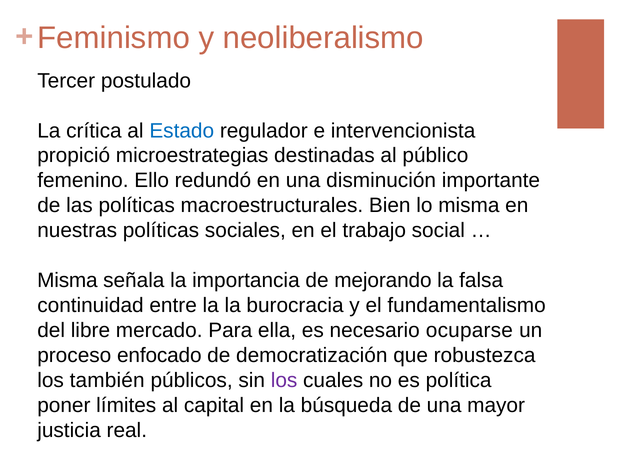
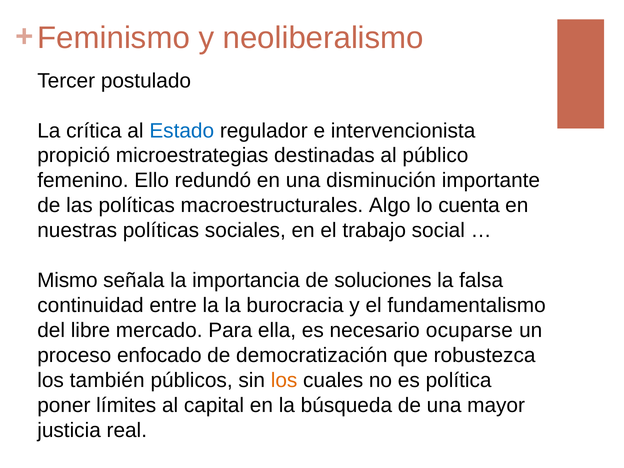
Bien: Bien -> Algo (390, 206)
lo misma: misma -> cuenta (469, 206)
Misma: Misma -> Mismo (67, 280)
mejorando: mejorando -> soluciones (383, 280)
los colour: purple -> orange (284, 380)
